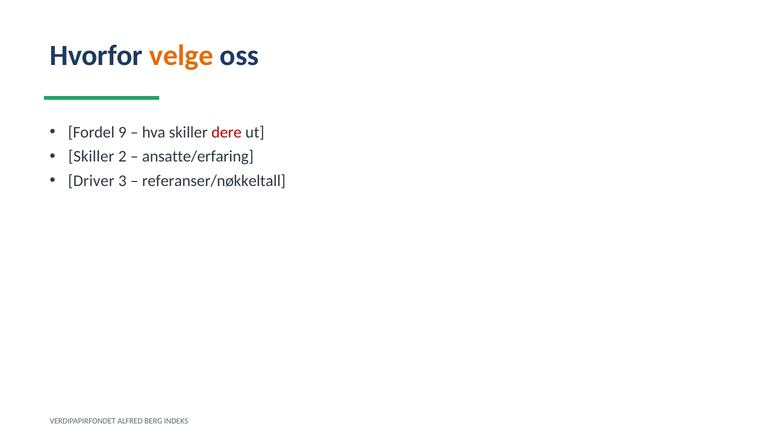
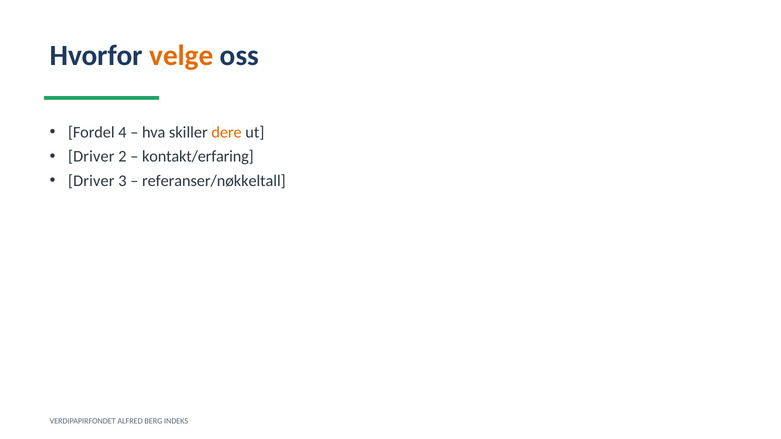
9: 9 -> 4 (122, 132)
dere colour: red -> orange (227, 132)
Skiller: Skiller -> Driver (91, 157)
ansatte/erfaring: ansatte/erfaring -> kontakt/erfaring (198, 157)
